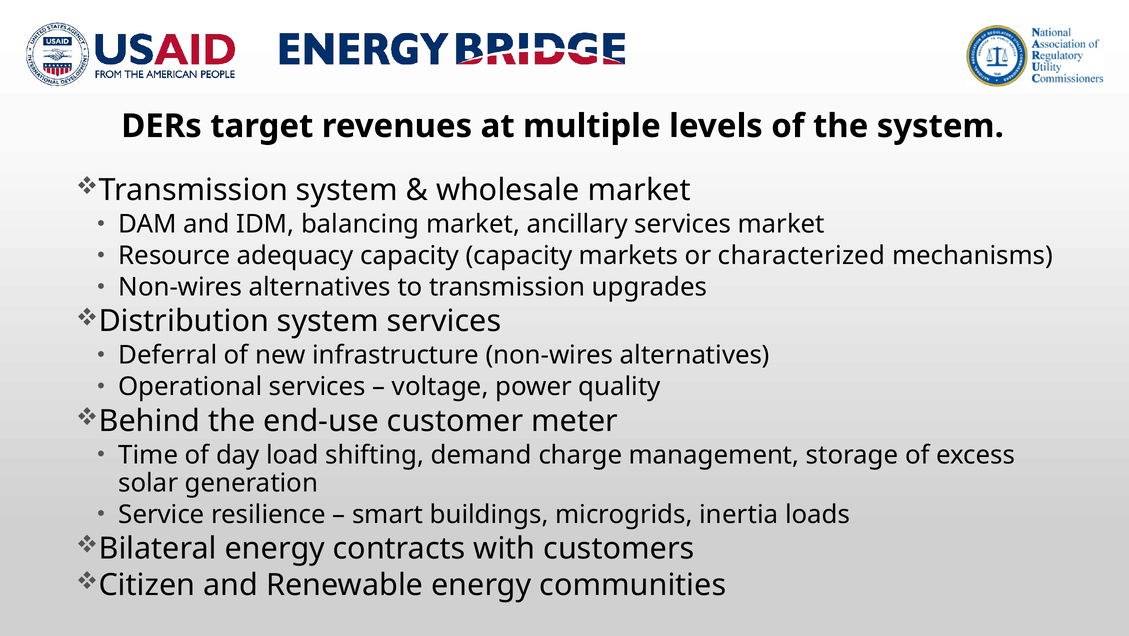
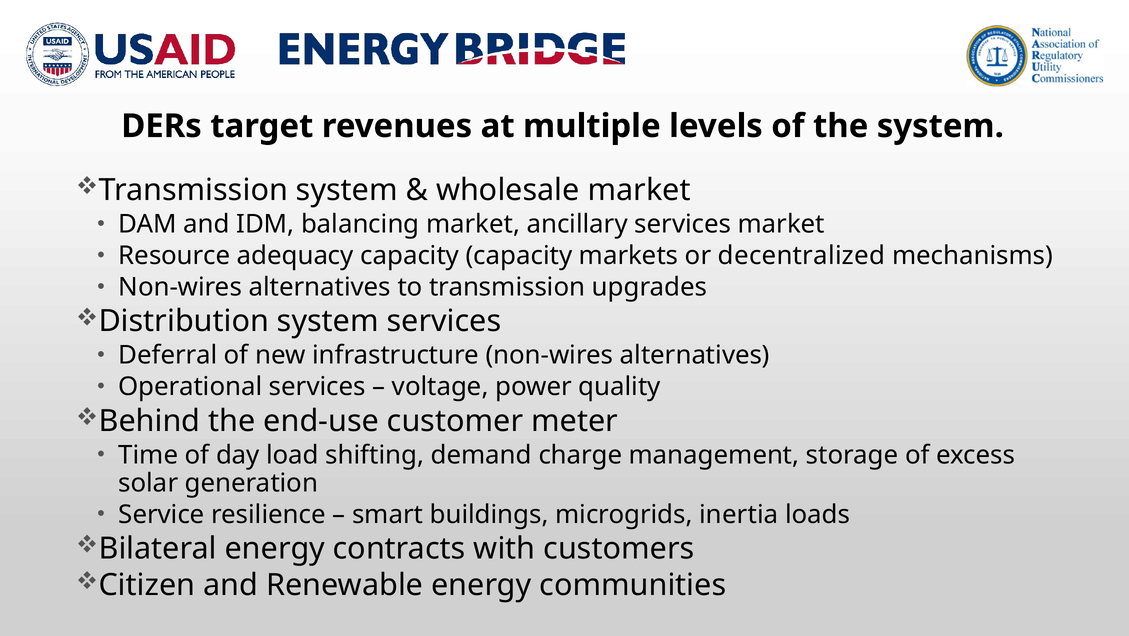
characterized: characterized -> decentralized (802, 255)
